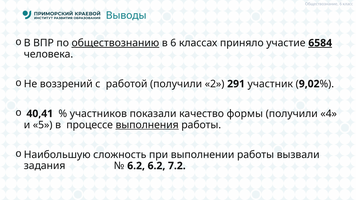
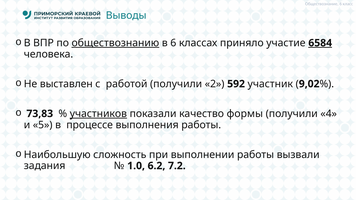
воззрений: воззрений -> выставлен (66, 84)
291: 291 -> 592 (236, 84)
40,41: 40,41 -> 73,83 (40, 114)
участников underline: none -> present (98, 114)
выполнения underline: present -> none (147, 125)
6.2: 6.2 -> 1.0 (136, 166)
